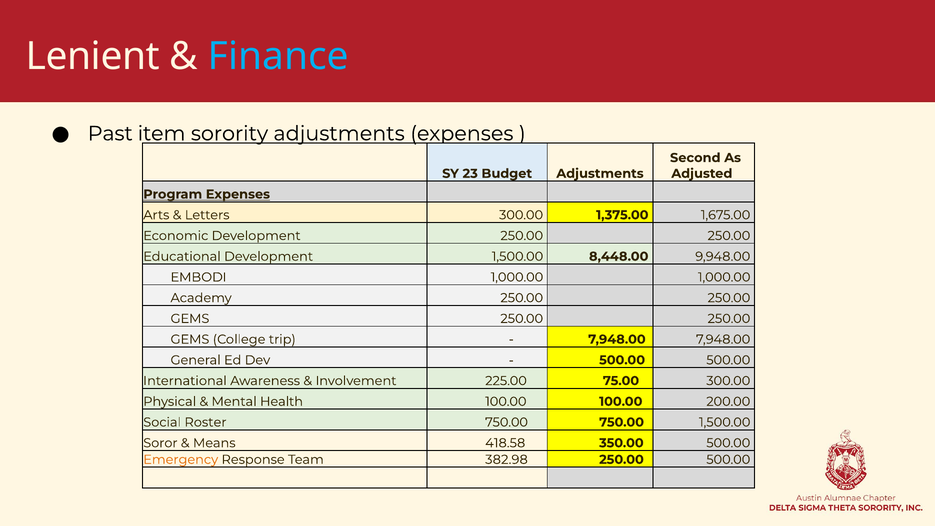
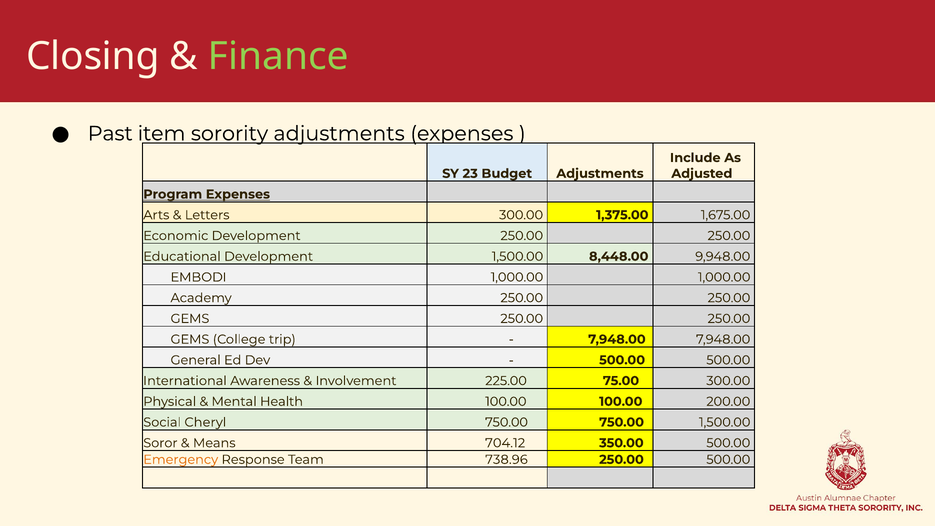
Lenient: Lenient -> Closing (93, 56)
Finance colour: light blue -> light green (278, 56)
Second: Second -> Include (695, 158)
Roster: Roster -> Cheryl (205, 422)
418.58: 418.58 -> 704.12 (505, 443)
382.98: 382.98 -> 738.96 (507, 460)
